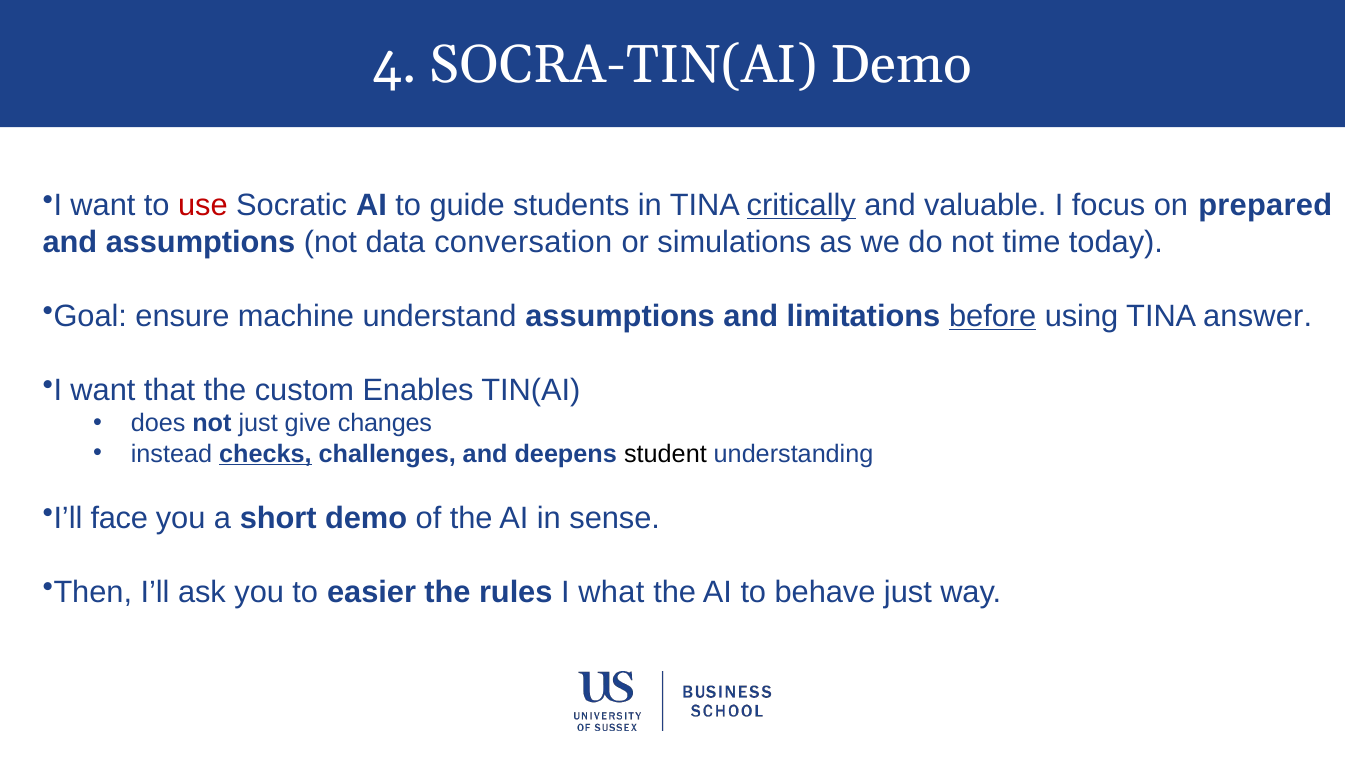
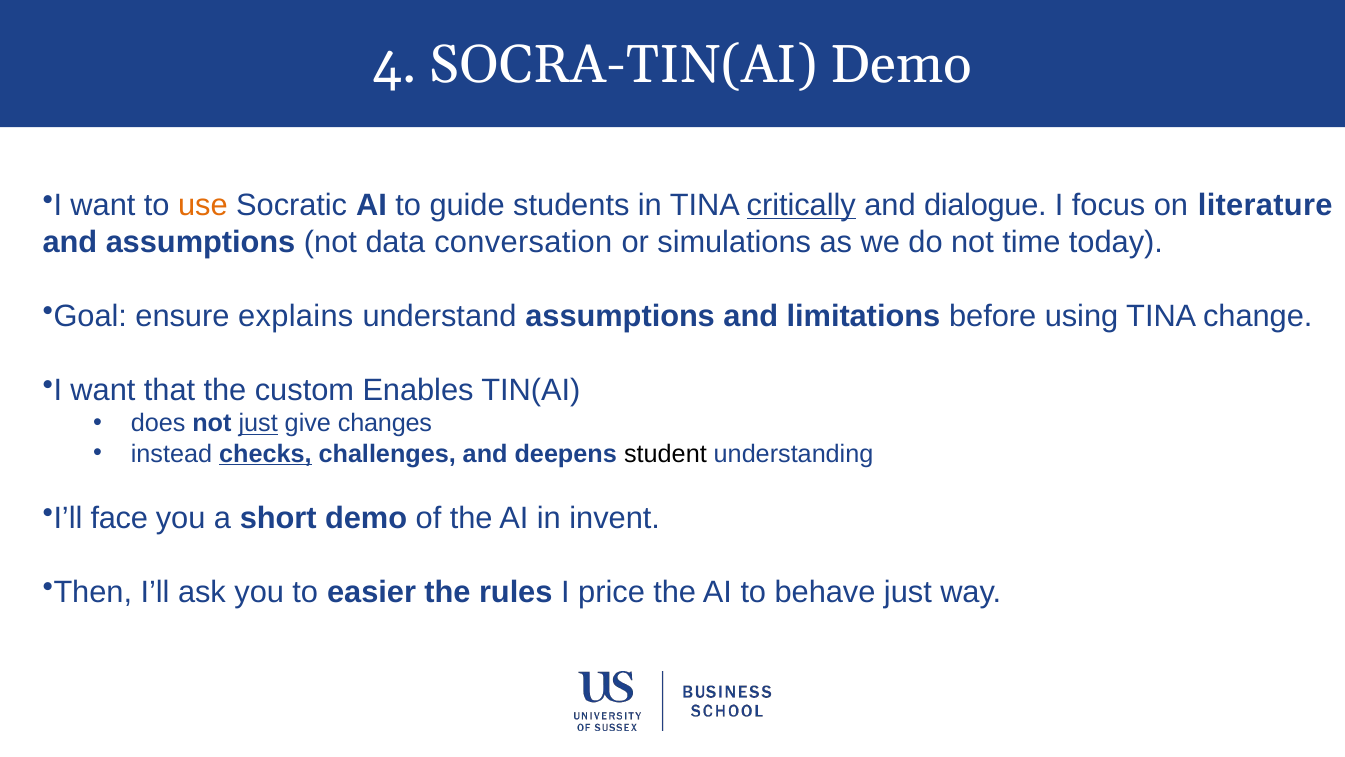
use colour: red -> orange (203, 205)
valuable: valuable -> dialogue (985, 205)
prepared: prepared -> literature (1265, 205)
machine: machine -> explains (296, 316)
before underline: present -> none (993, 316)
answer: answer -> change (1258, 316)
just underline: none -> present (258, 423)
sense: sense -> invent (615, 518)
what: what -> price (612, 592)
